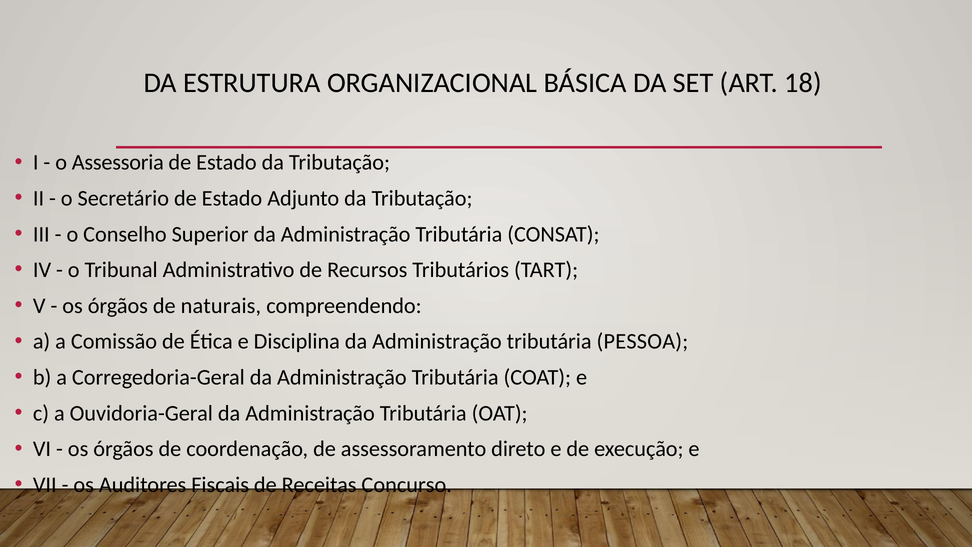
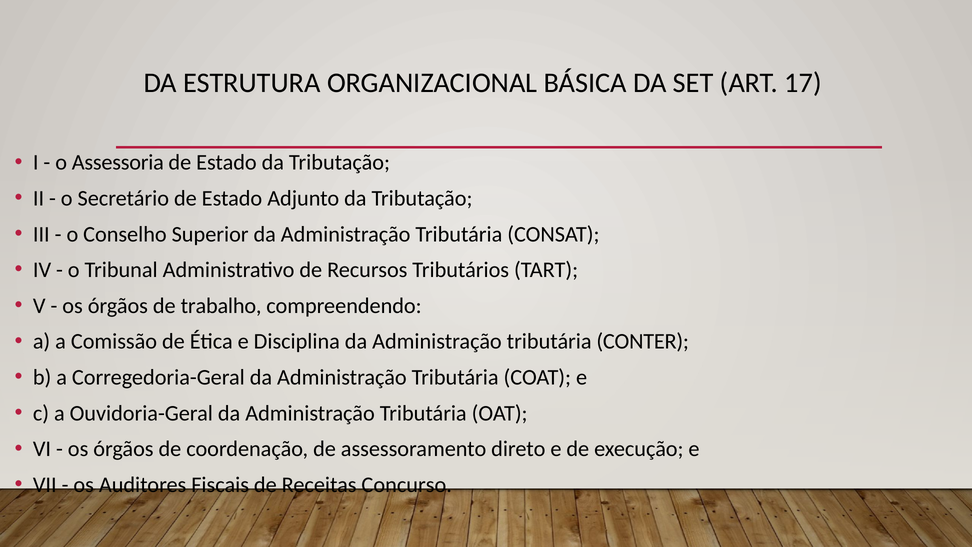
18: 18 -> 17 (803, 83)
naturais: naturais -> trabalho (221, 306)
PESSOA: PESSOA -> CONTER (643, 341)
